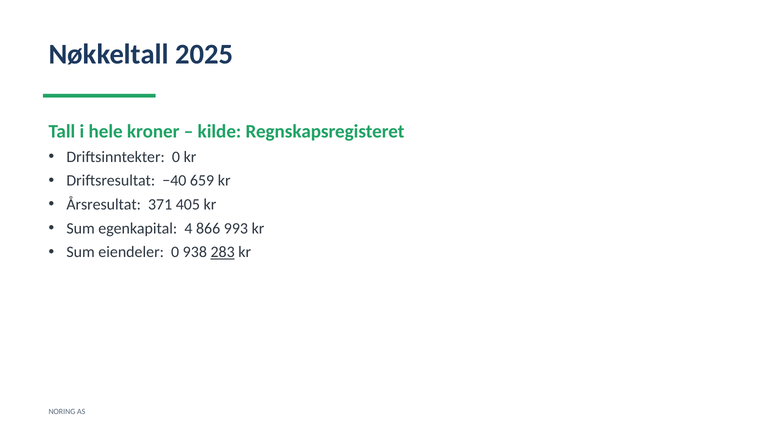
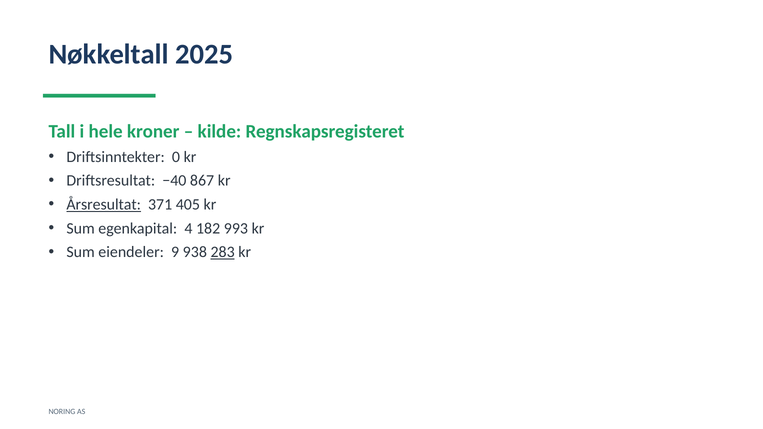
659: 659 -> 867 (202, 181)
Årsresultat underline: none -> present (104, 205)
866: 866 -> 182 (208, 228)
eiendeler 0: 0 -> 9 (175, 252)
